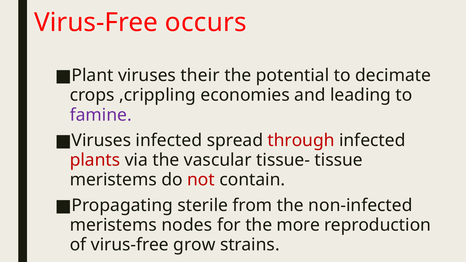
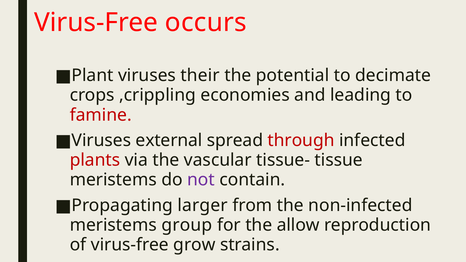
famine colour: purple -> red (101, 115)
Viruses infected: infected -> external (169, 141)
not colour: red -> purple (201, 180)
sterile: sterile -> larger (203, 206)
nodes: nodes -> group (187, 225)
more: more -> allow (298, 225)
